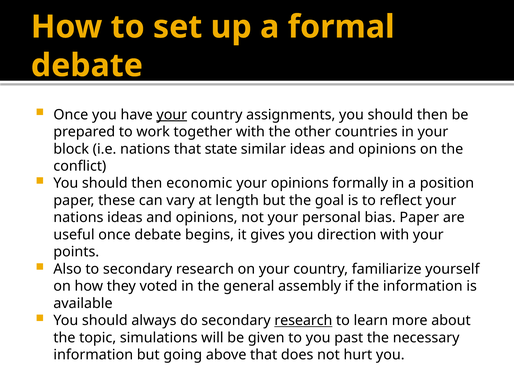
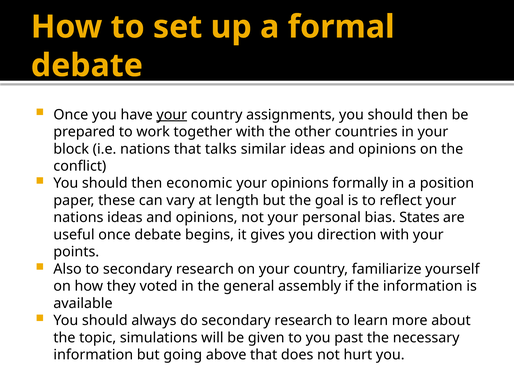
state: state -> talks (221, 149)
bias Paper: Paper -> States (419, 217)
research underline: present -> none (303, 320)
